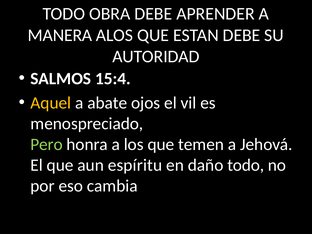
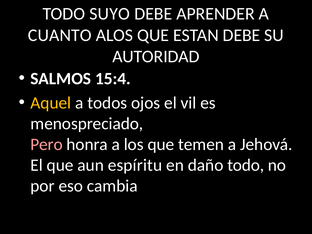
OBRA: OBRA -> SUYO (110, 14)
MANERA: MANERA -> CUANTO (60, 35)
abate: abate -> todos (107, 103)
Pero colour: light green -> pink (47, 144)
